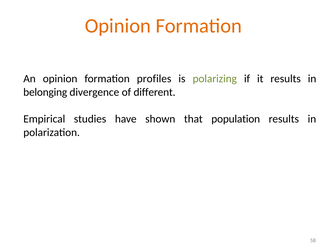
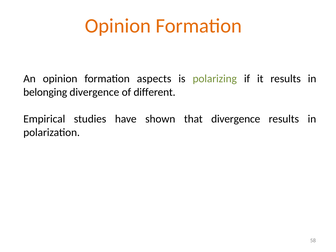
profiles: profiles -> aspects (154, 79)
that population: population -> divergence (236, 119)
